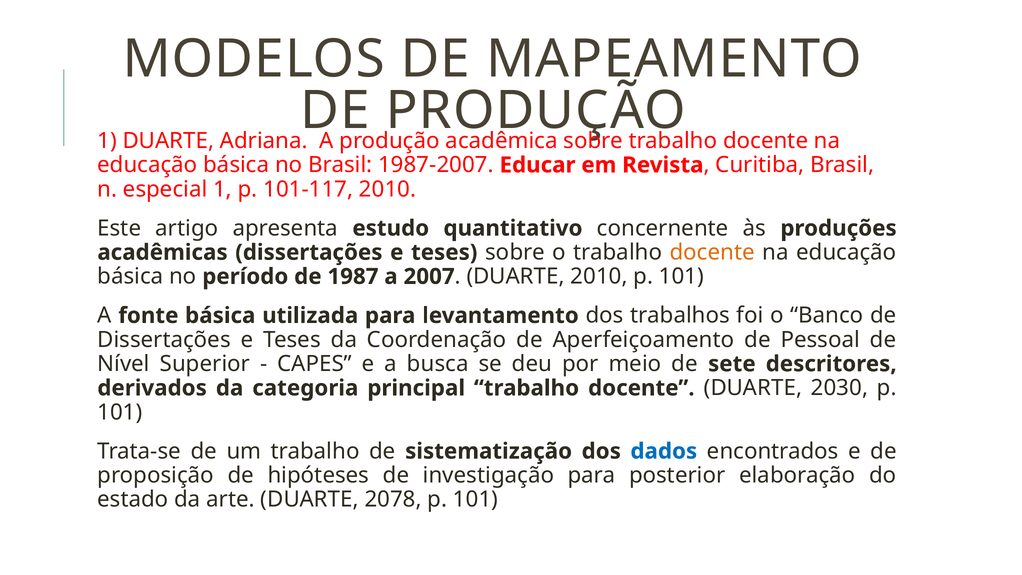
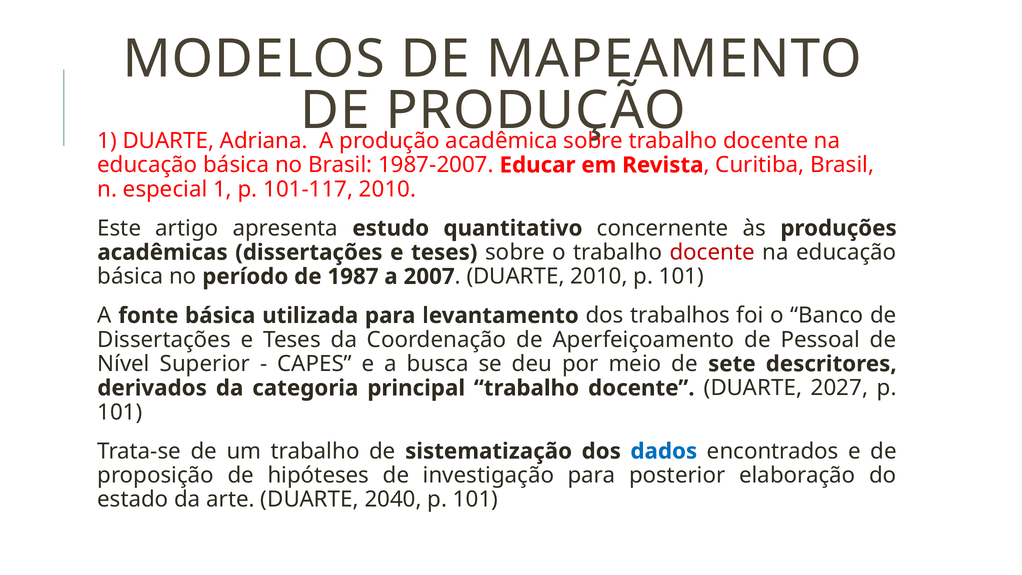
docente colour: orange -> red (712, 252)
2030: 2030 -> 2027 (839, 388)
2078: 2078 -> 2040 (393, 499)
